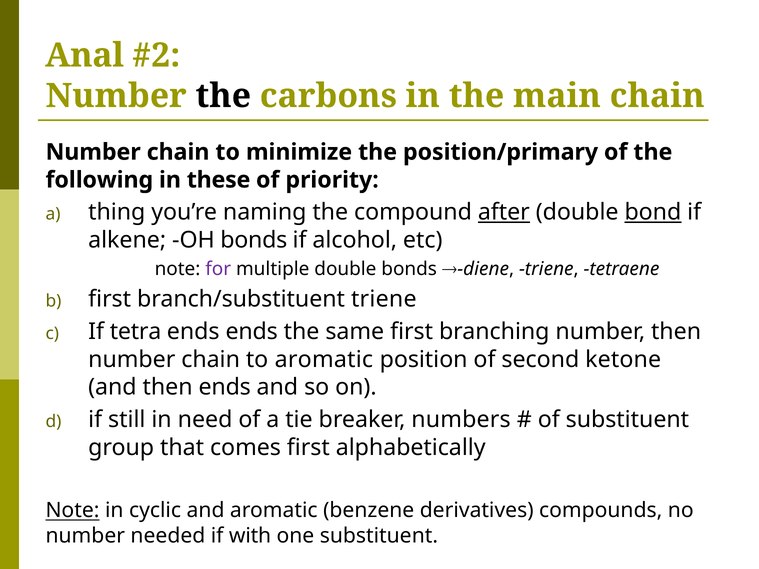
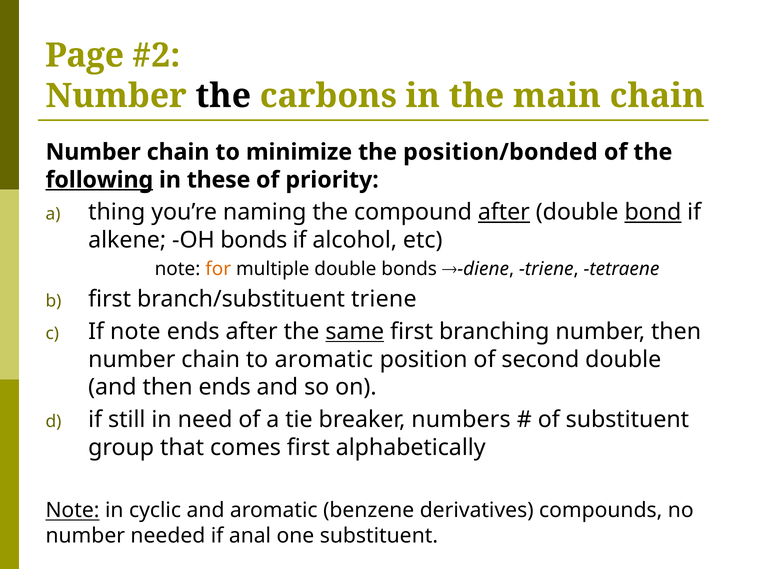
Anal: Anal -> Page (85, 55)
position/primary: position/primary -> position/bonded (500, 152)
following underline: none -> present (99, 180)
for colour: purple -> orange (218, 269)
If tetra: tetra -> note (135, 332)
ends ends: ends -> after (252, 332)
same underline: none -> present (355, 332)
second ketone: ketone -> double (623, 360)
with: with -> anal (250, 536)
